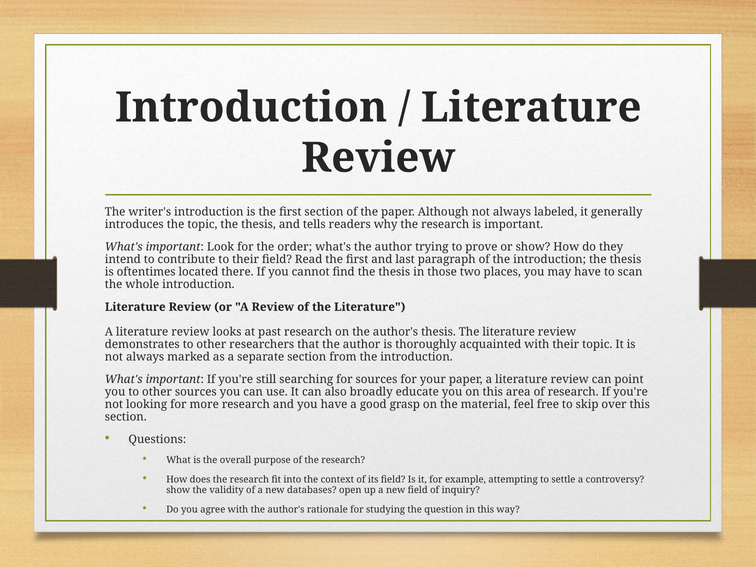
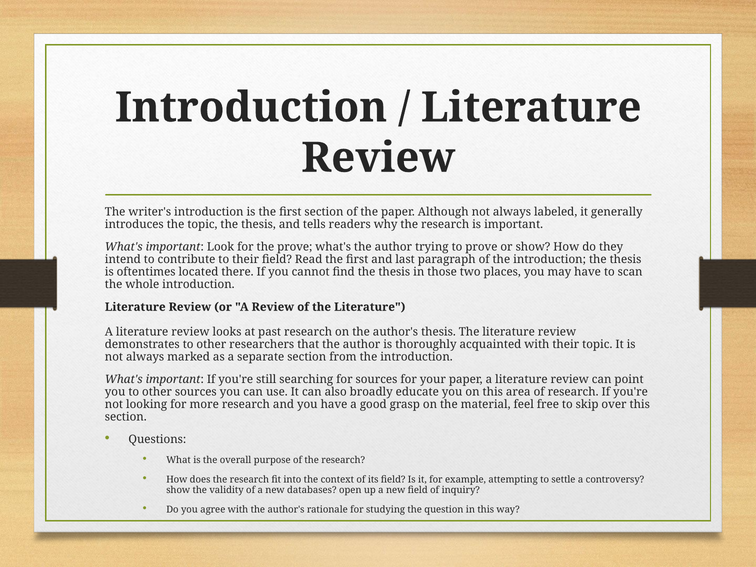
the order: order -> prove (295, 247)
